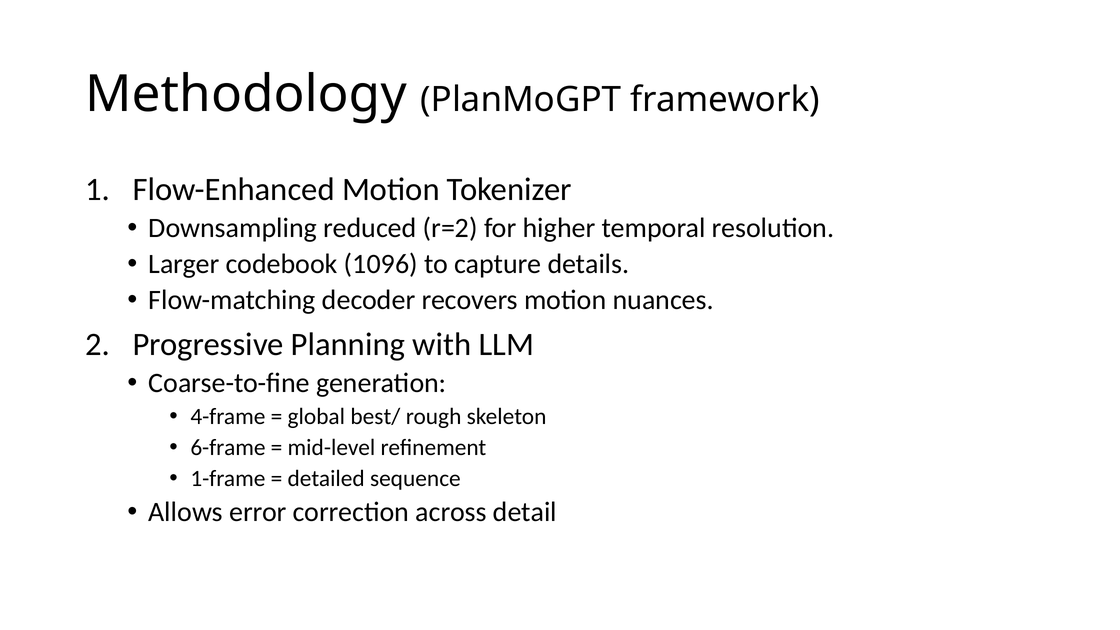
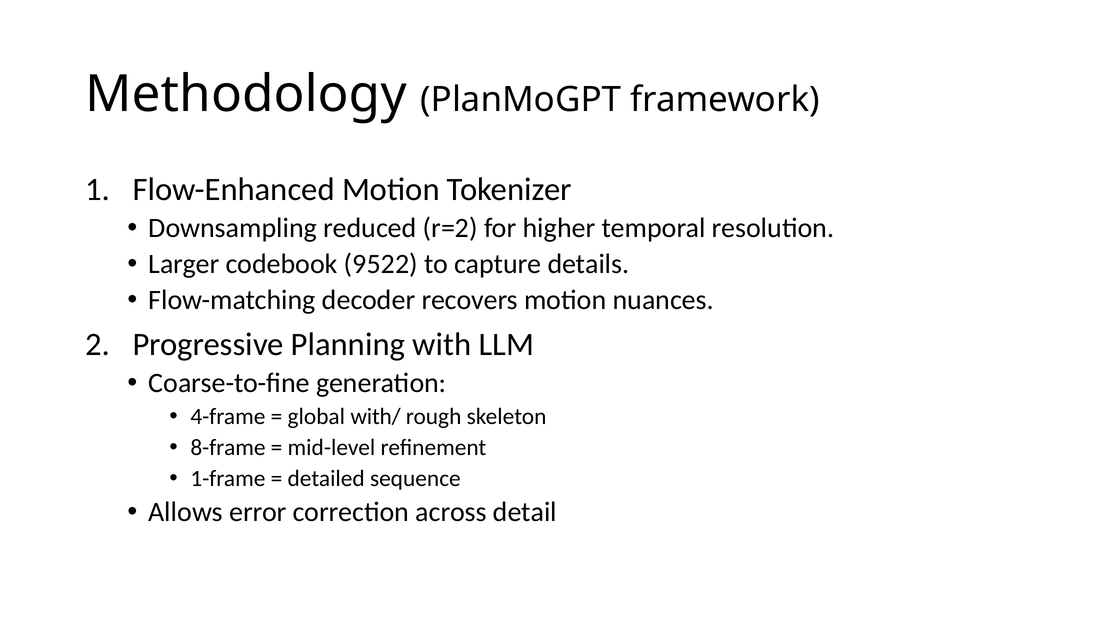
1096: 1096 -> 9522 (381, 264)
best/: best/ -> with/ (376, 417)
6-frame: 6-frame -> 8-frame (228, 448)
